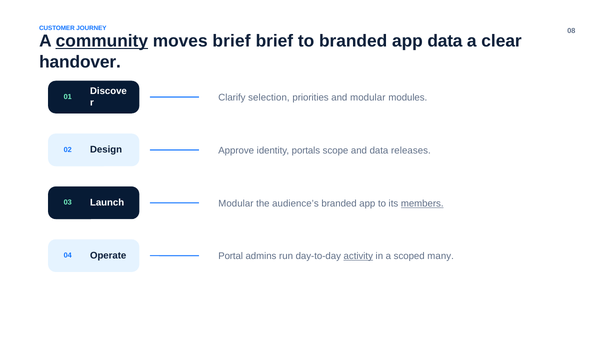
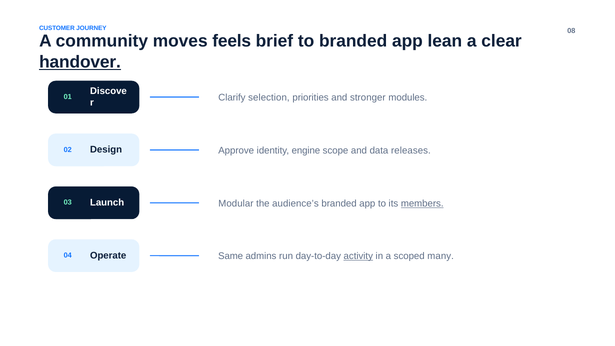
community underline: present -> none (102, 41)
moves brief: brief -> feels (232, 41)
app data: data -> lean (445, 41)
handover underline: none -> present (80, 62)
and modular: modular -> stronger (368, 98)
portals: portals -> engine (306, 151)
Portal: Portal -> Same (231, 256)
